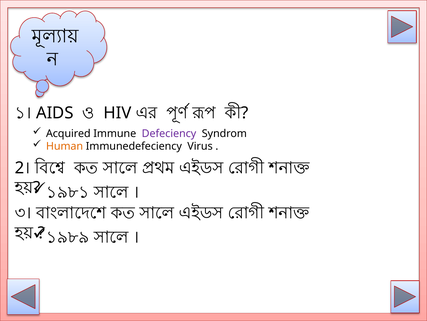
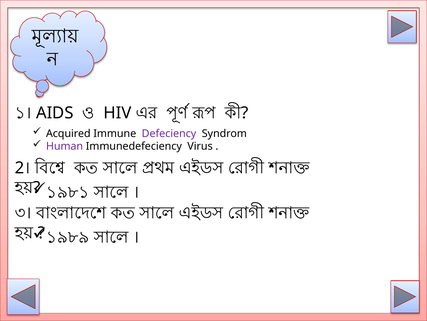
Human colour: orange -> purple (65, 146)
